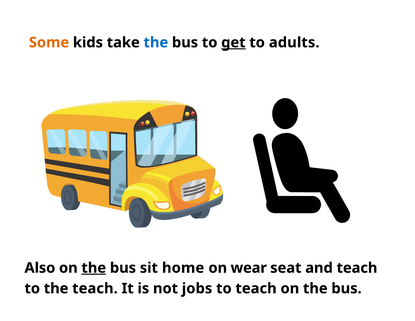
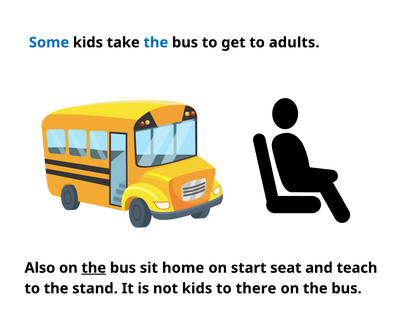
Some colour: orange -> blue (49, 42)
get underline: present -> none (233, 42)
wear: wear -> start (249, 268)
the teach: teach -> stand (95, 288)
not jobs: jobs -> kids (197, 288)
to teach: teach -> there (256, 288)
